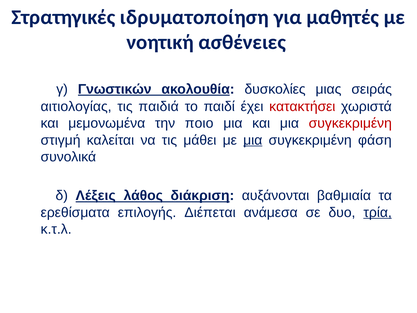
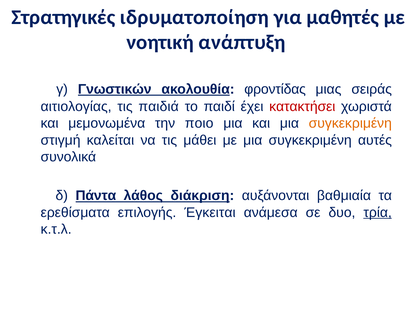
ασθένειες: ασθένειες -> ανάπτυξη (242, 42)
δυσκολίες: δυσκολίες -> φροντίδας (275, 89)
συγκεκριμένη colour: red -> orange (350, 123)
μια underline: present -> none (253, 140)
φάση: φάση -> αυτές (375, 140)
Λέξεις: Λέξεις -> Πάντα (96, 196)
Διέπεται: Διέπεται -> Έγκειται (210, 212)
